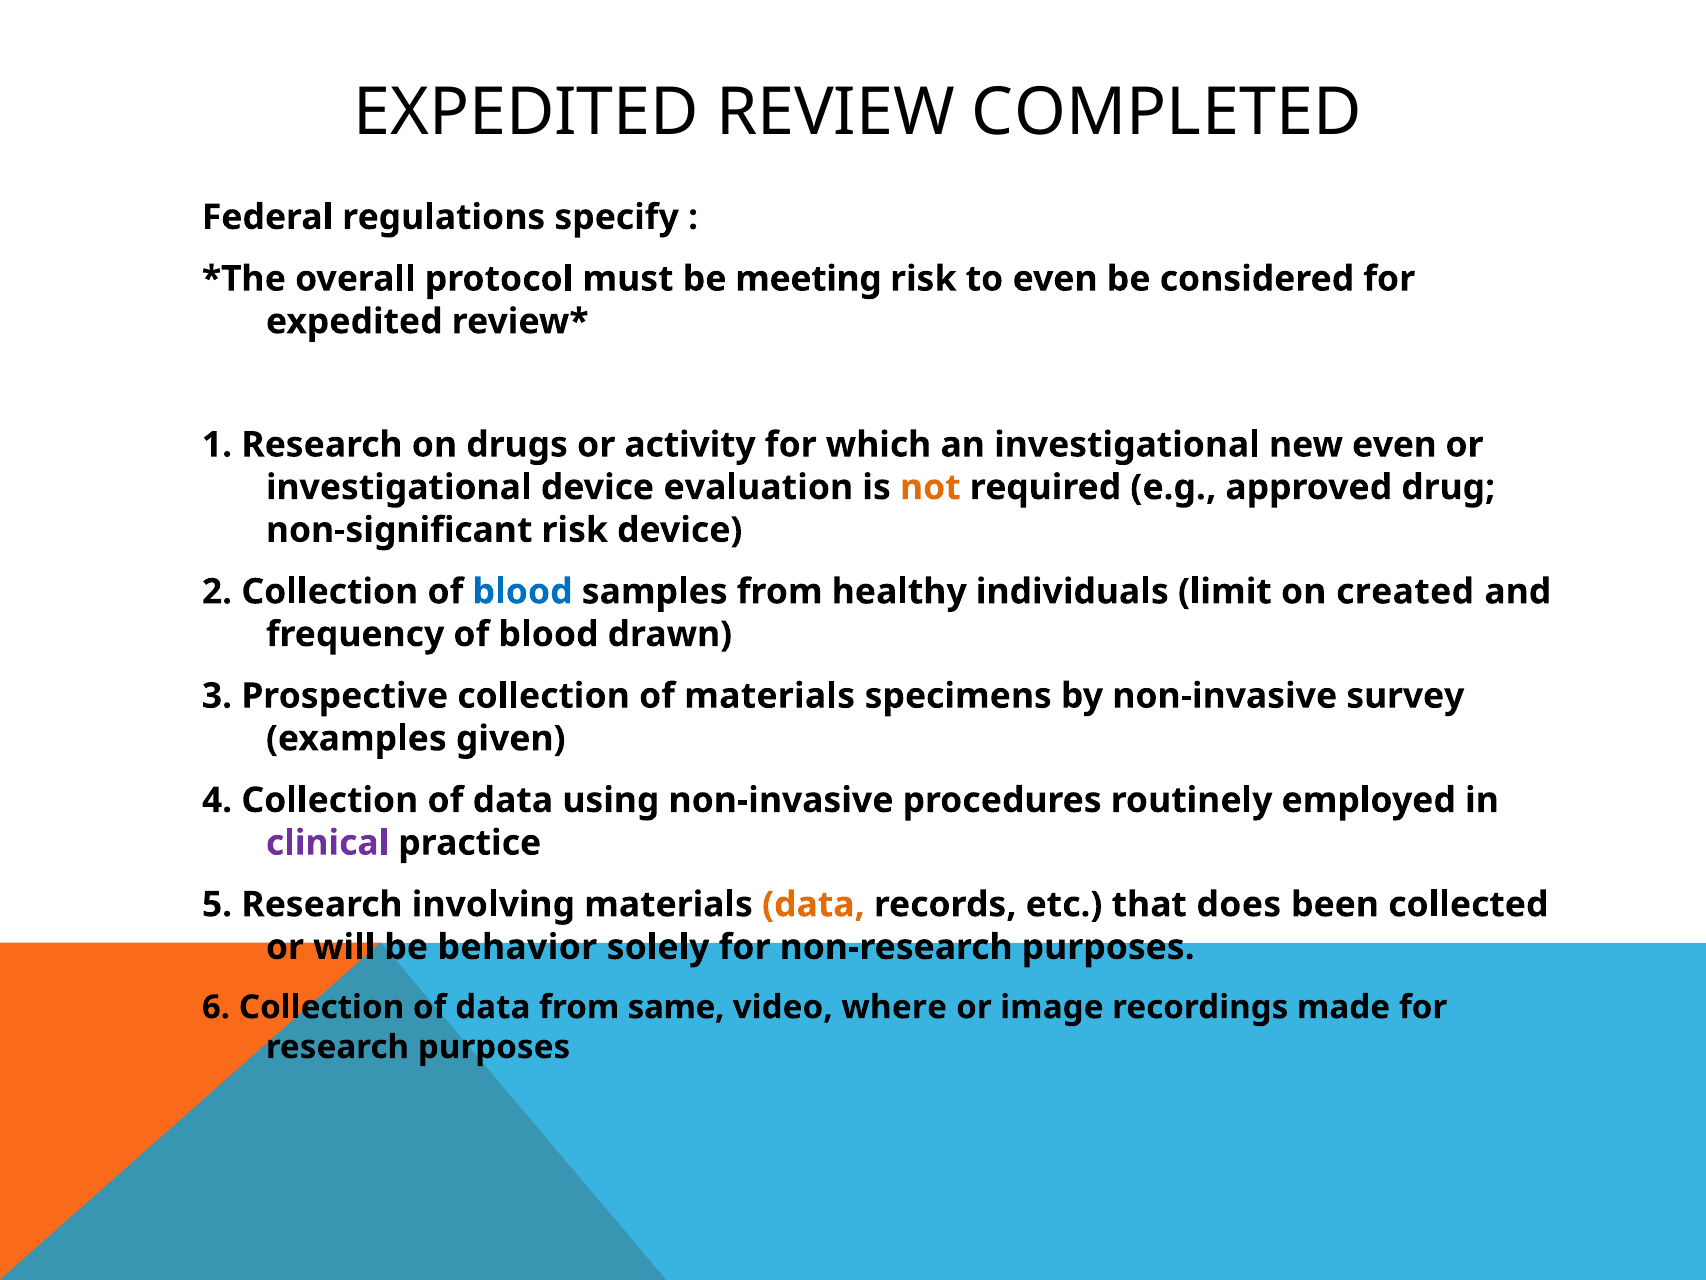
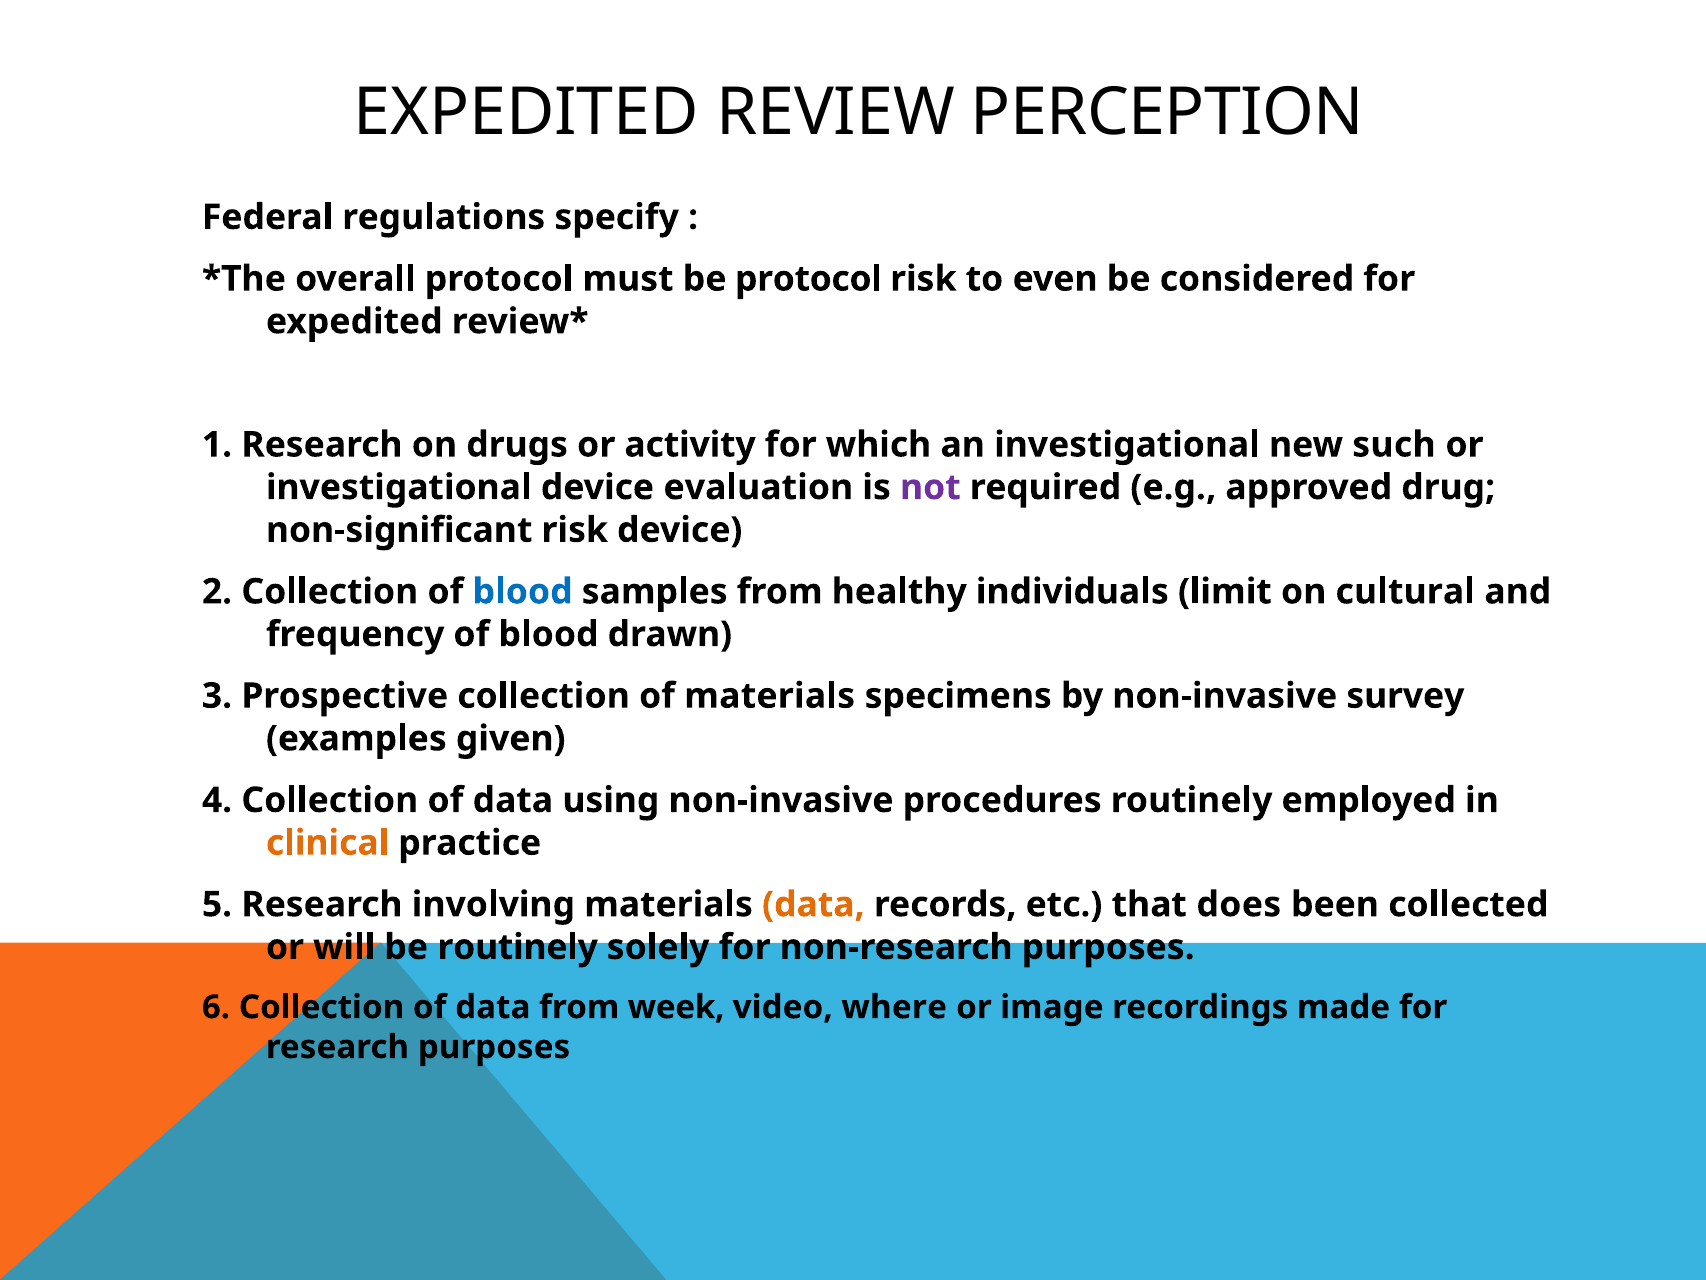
COMPLETED: COMPLETED -> PERCEPTION (1167, 113)
be meeting: meeting -> protocol (808, 279)
new even: even -> such (1394, 445)
not colour: orange -> purple (930, 487)
created: created -> cultural (1405, 591)
clinical colour: purple -> orange (328, 843)
be behavior: behavior -> routinely (518, 947)
same: same -> week (676, 1007)
